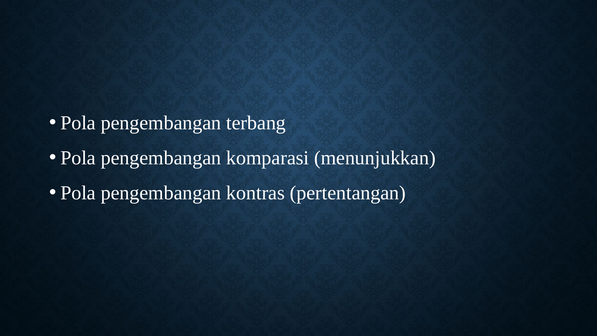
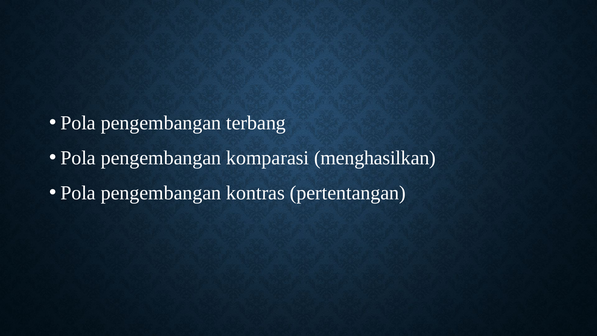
menunjukkan: menunjukkan -> menghasilkan (375, 158)
